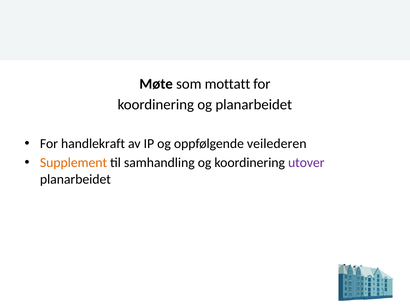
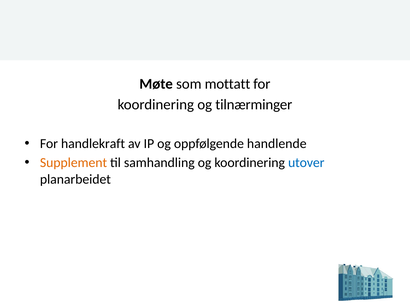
og planarbeidet: planarbeidet -> tilnærminger (254, 105)
veilederen: veilederen -> handlende (277, 143)
utover colour: purple -> blue (306, 163)
